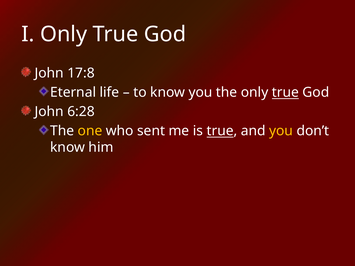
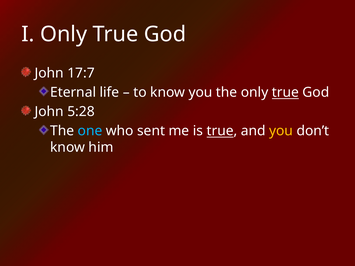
17:8: 17:8 -> 17:7 (81, 73)
6:28: 6:28 -> 5:28 (81, 112)
one colour: yellow -> light blue (90, 131)
